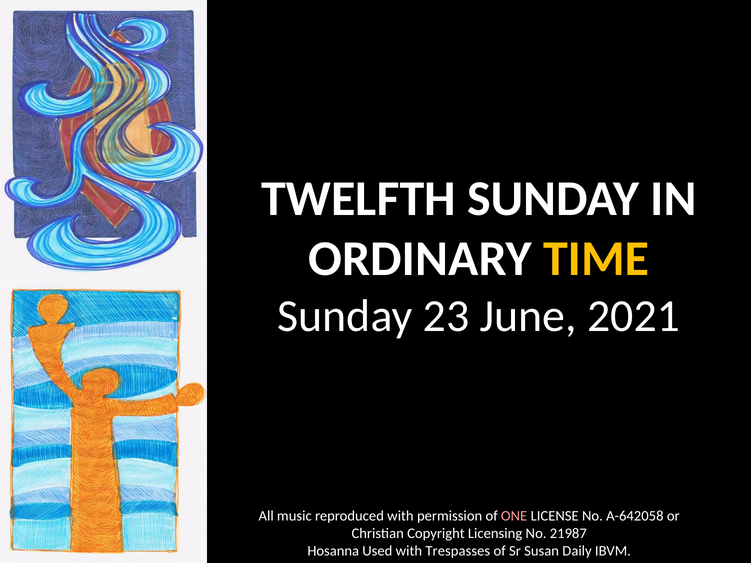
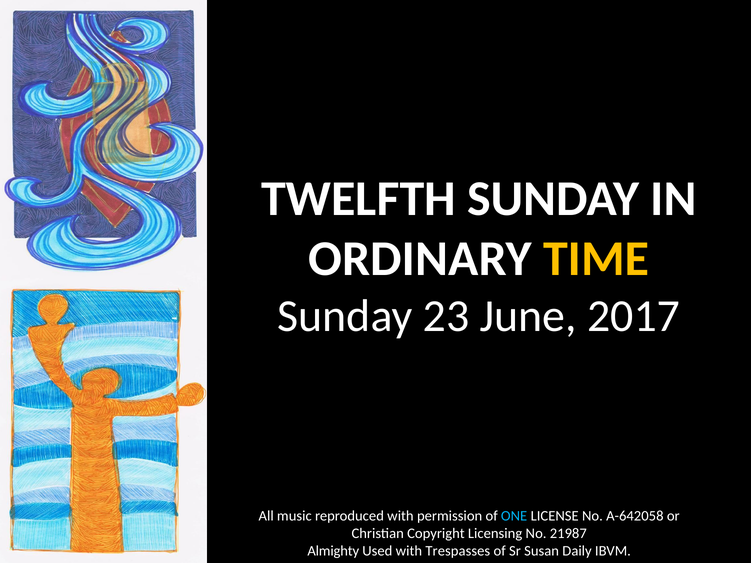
2021: 2021 -> 2017 (633, 316)
ONE colour: pink -> light blue (514, 516)
Hosanna: Hosanna -> Almighty (333, 551)
